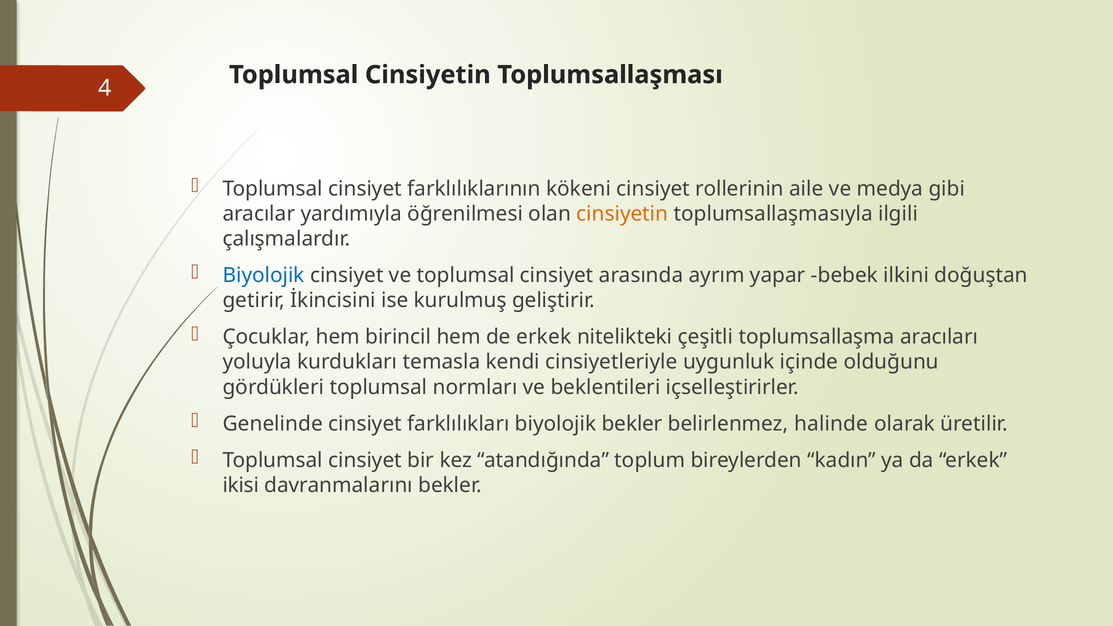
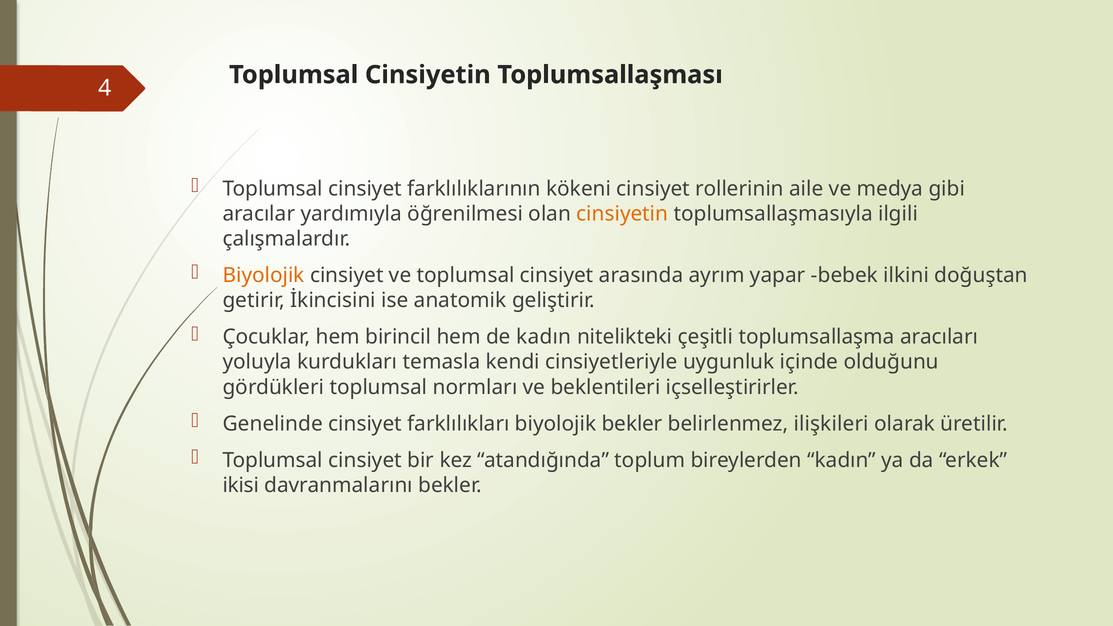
Biyolojik colour: blue -> orange (264, 275)
kurulmuş: kurulmuş -> anatomik (460, 300)
de erkek: erkek -> kadın (544, 337)
halinde: halinde -> ilişkileri (831, 424)
